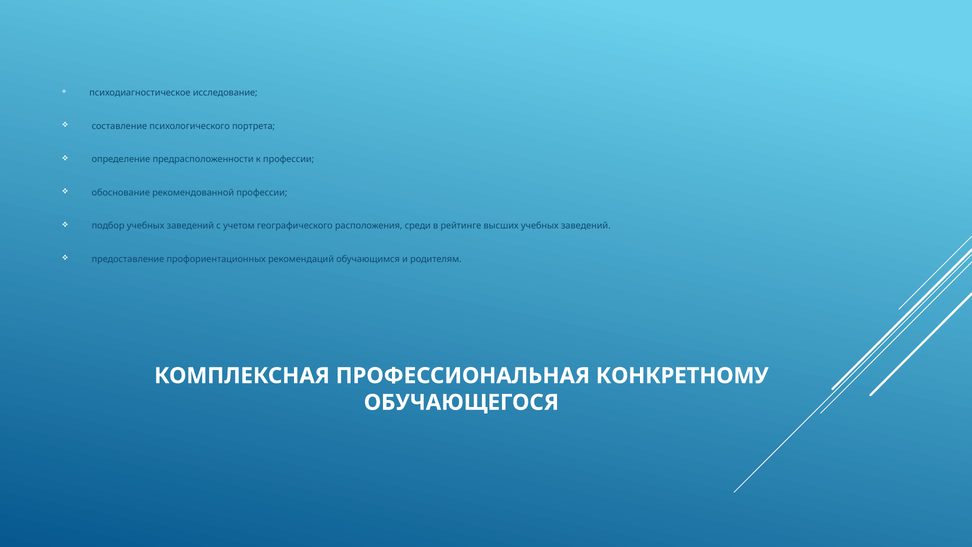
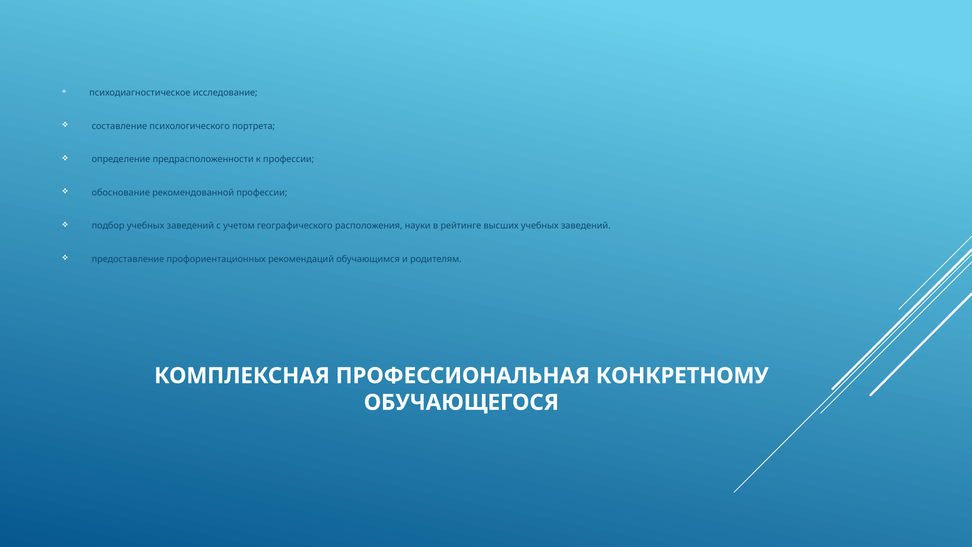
среди: среди -> науки (418, 226)
